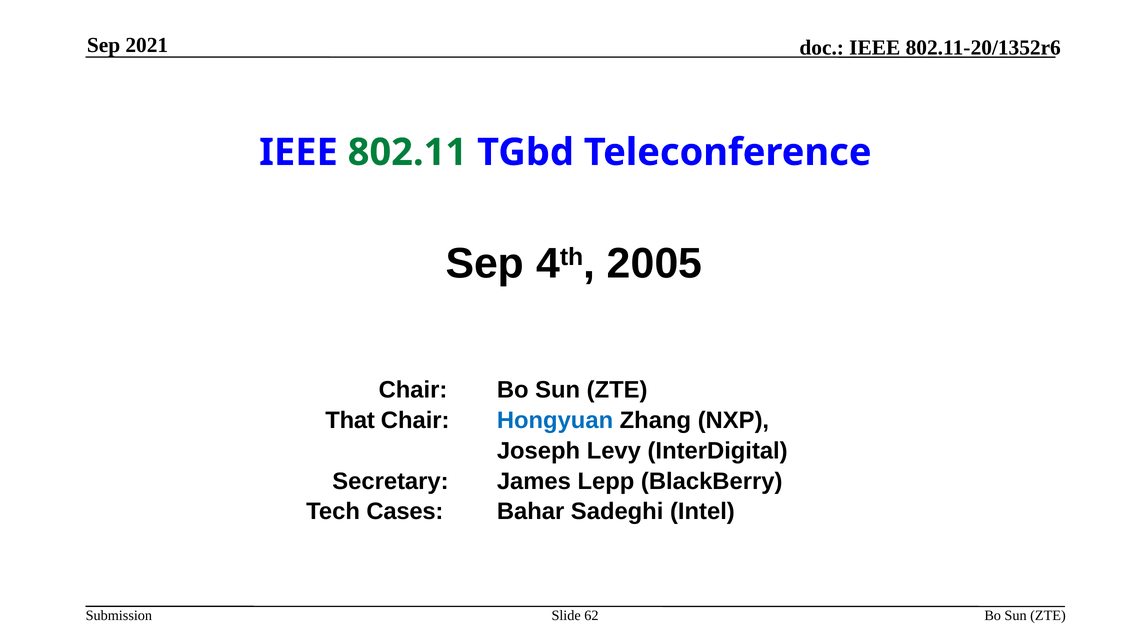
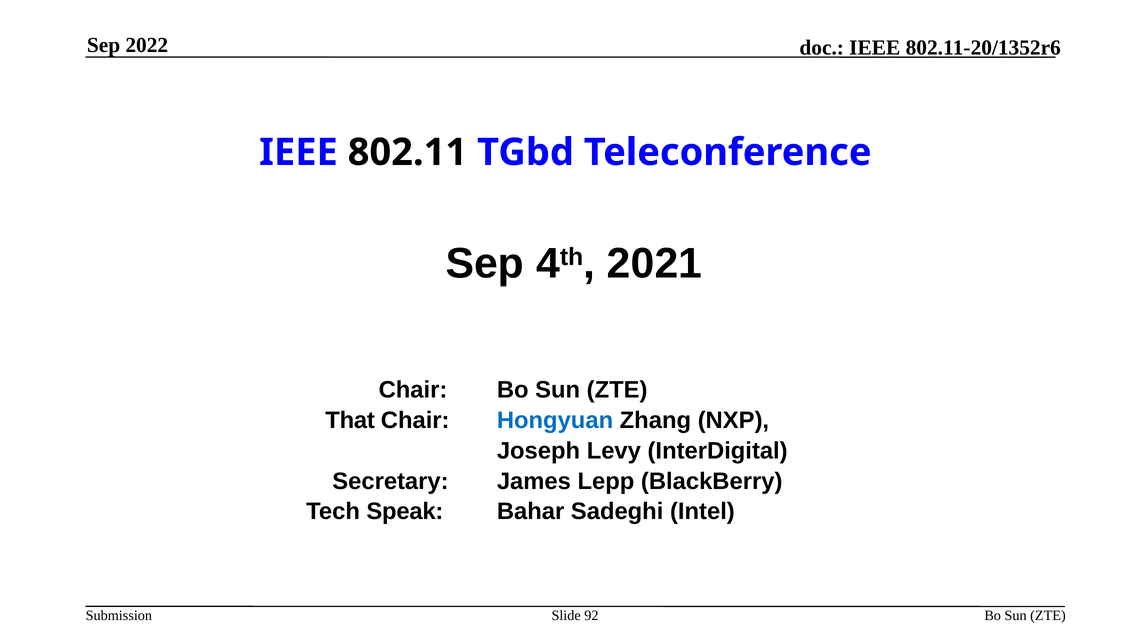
2021: 2021 -> 2022 (147, 45)
802.11 colour: green -> black (407, 152)
2005: 2005 -> 2021 (655, 264)
Cases: Cases -> Speak (405, 511)
62: 62 -> 92 (591, 616)
